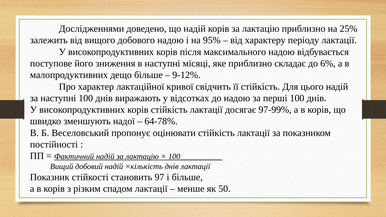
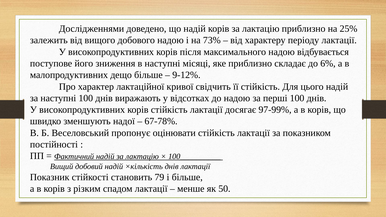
95%: 95% -> 73% (212, 40)
64-78%: 64-78% -> 67-78% (161, 121)
97: 97 -> 79 (159, 177)
